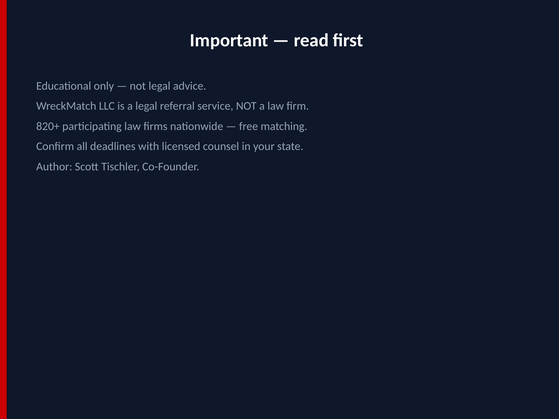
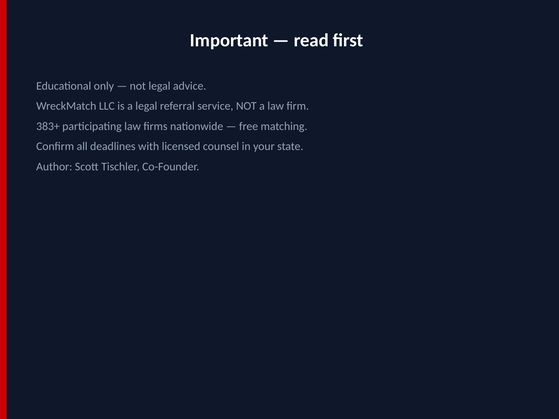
820+: 820+ -> 383+ (48, 126)
